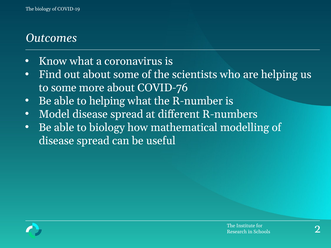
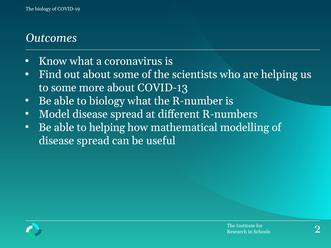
COVID-76: COVID-76 -> COVID-13 (163, 88)
to helping: helping -> biology (107, 101)
to biology: biology -> helping (107, 128)
